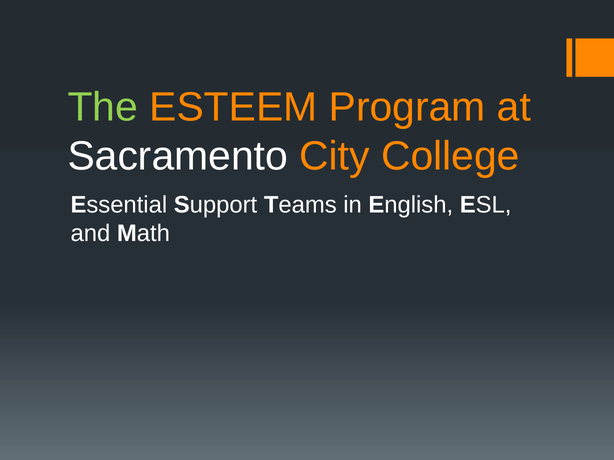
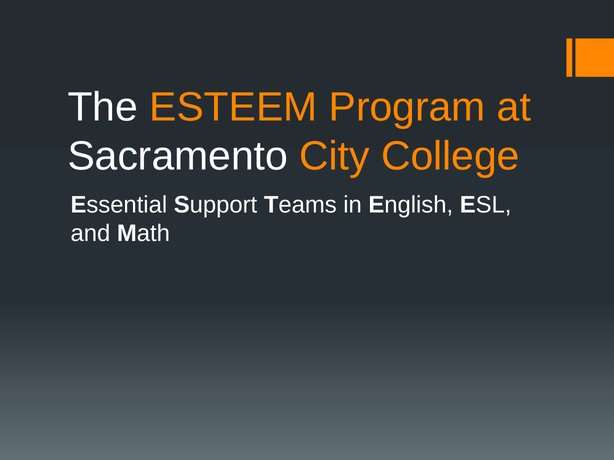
The colour: light green -> white (103, 107)
